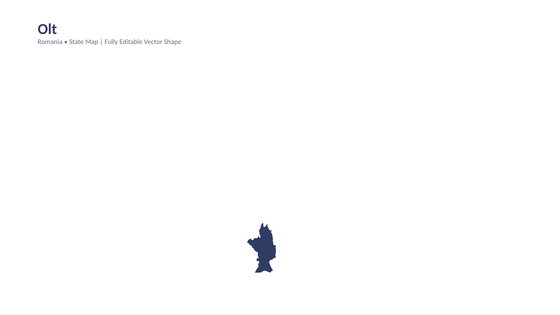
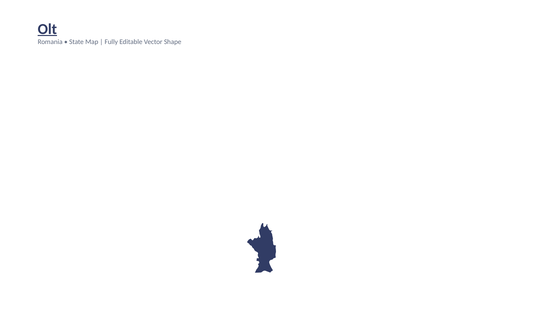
Olt underline: none -> present (47, 29)
